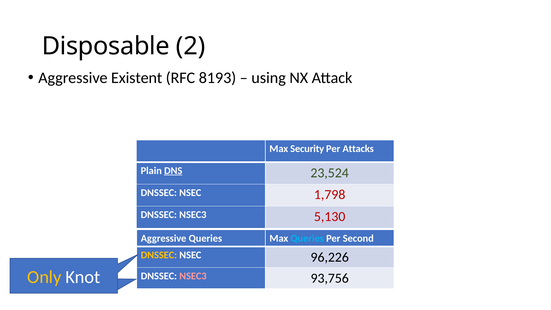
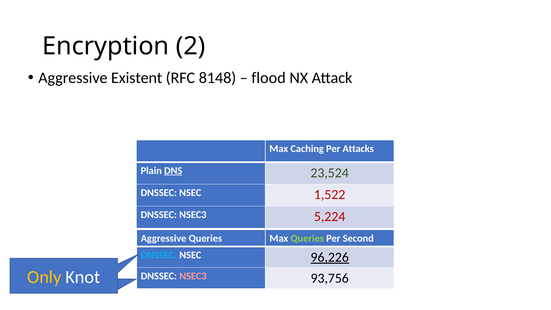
Disposable: Disposable -> Encryption (106, 46)
8193: 8193 -> 8148 (217, 78)
using: using -> flood (269, 78)
Security: Security -> Caching (307, 149)
1,798: 1,798 -> 1,522 (330, 195)
5,130: 5,130 -> 5,224 (330, 217)
Queries colour: light blue -> light green (307, 238)
DNSSEC colour: yellow -> light blue (159, 255)
96,226 underline: none -> present (330, 257)
